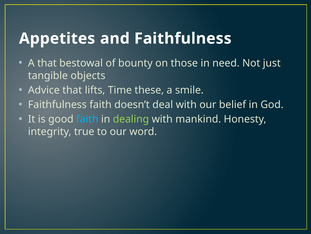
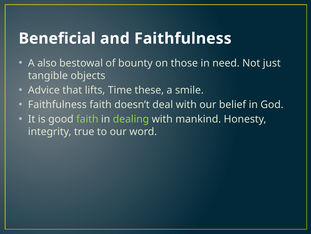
Appetites: Appetites -> Beneficial (57, 38)
A that: that -> also (47, 63)
faith colour: light blue -> light green (87, 119)
